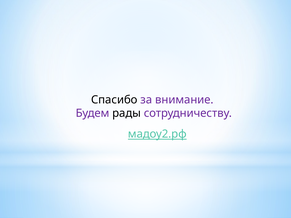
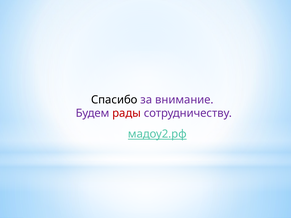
рады colour: black -> red (127, 113)
